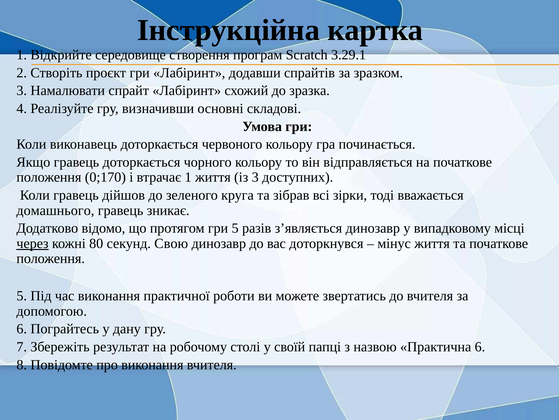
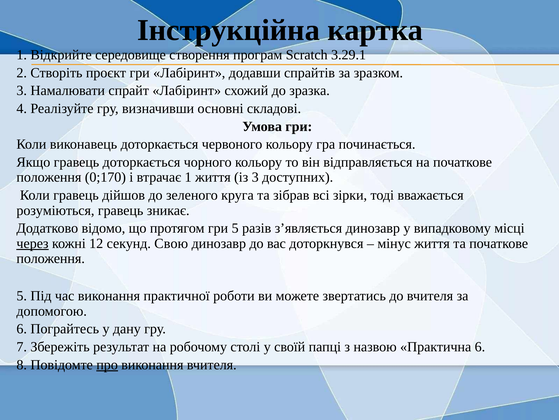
домашнього: домашнього -> розуміються (55, 210)
80: 80 -> 12 (96, 243)
про underline: none -> present (107, 364)
